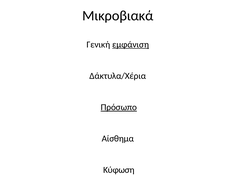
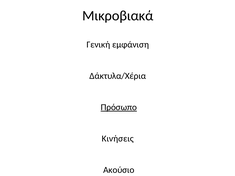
εμφάνιση underline: present -> none (131, 45)
Αίσθημα: Αίσθημα -> Κινήσεις (118, 139)
Κύφωση: Κύφωση -> Ακούσιο (119, 170)
